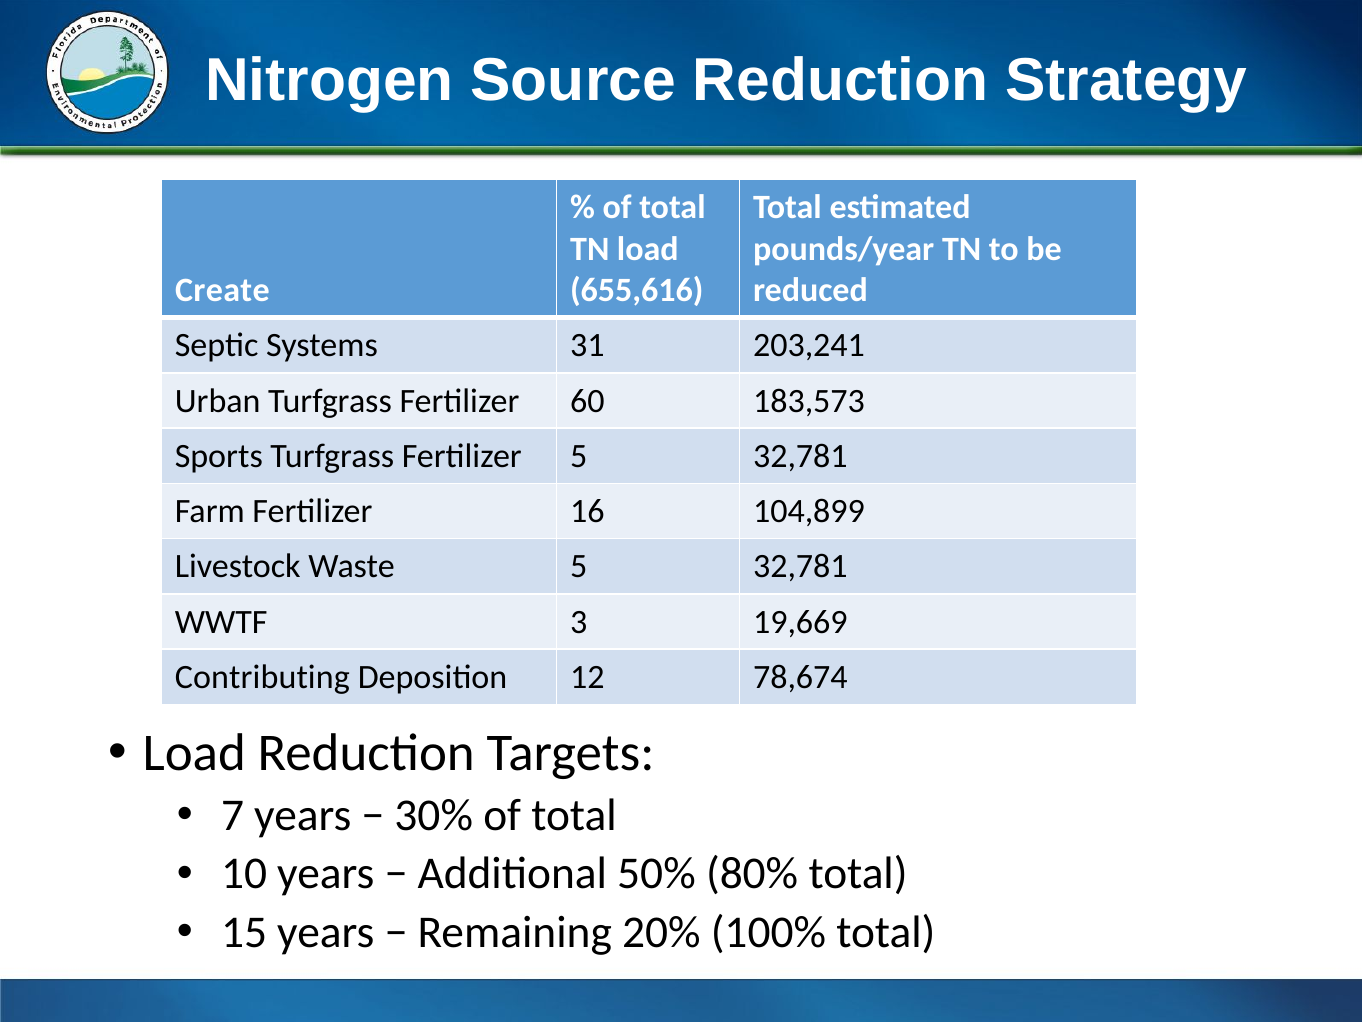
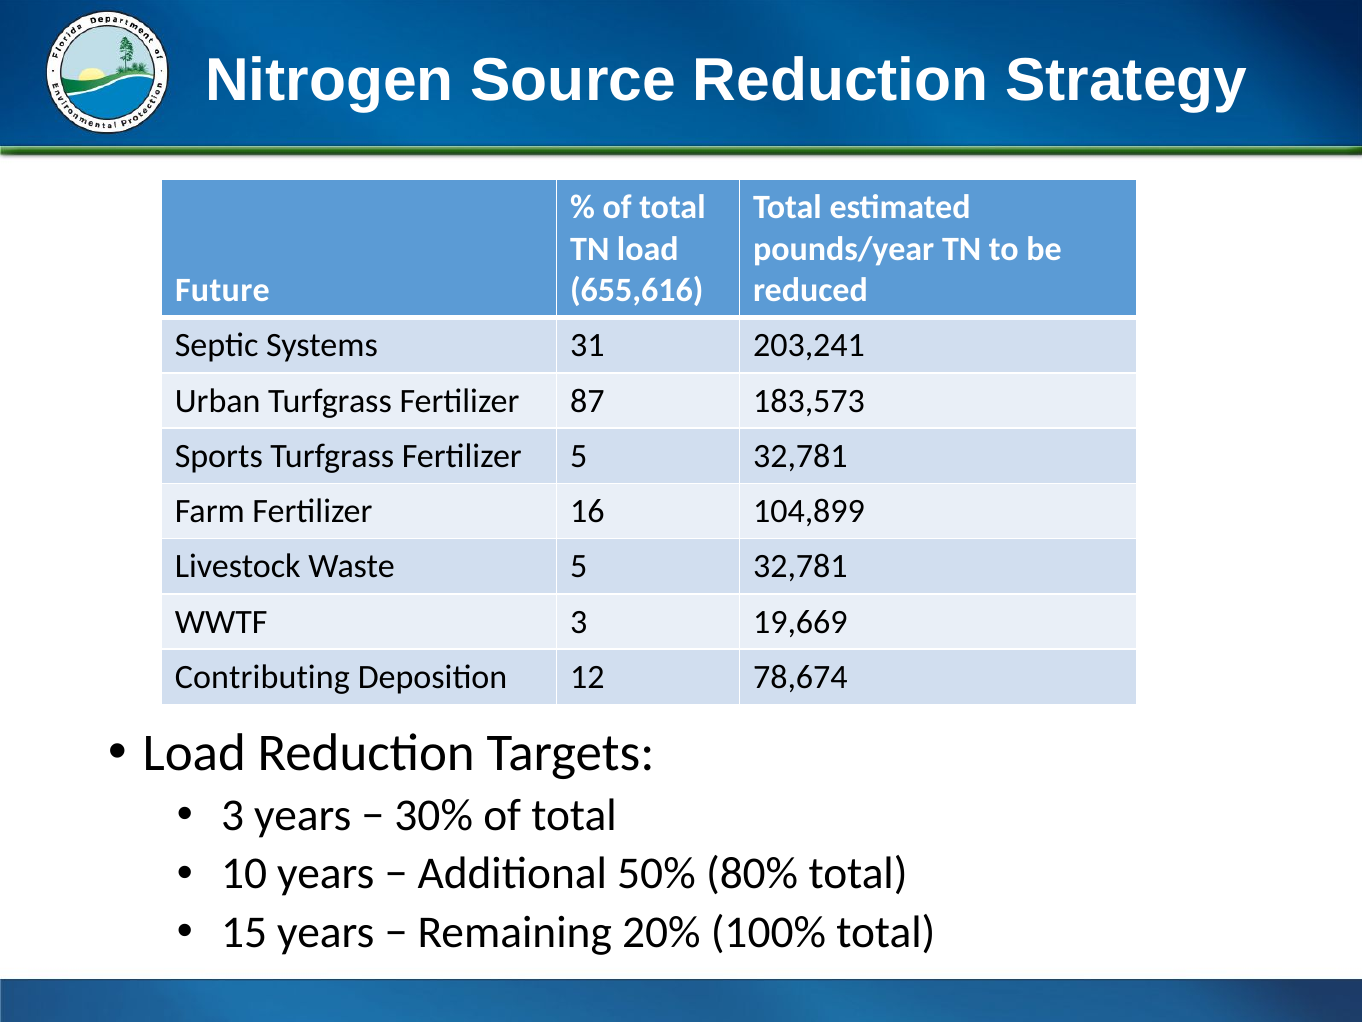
Create: Create -> Future (222, 290)
60: 60 -> 87 (587, 401)
7: 7 -> 3 (233, 815)
